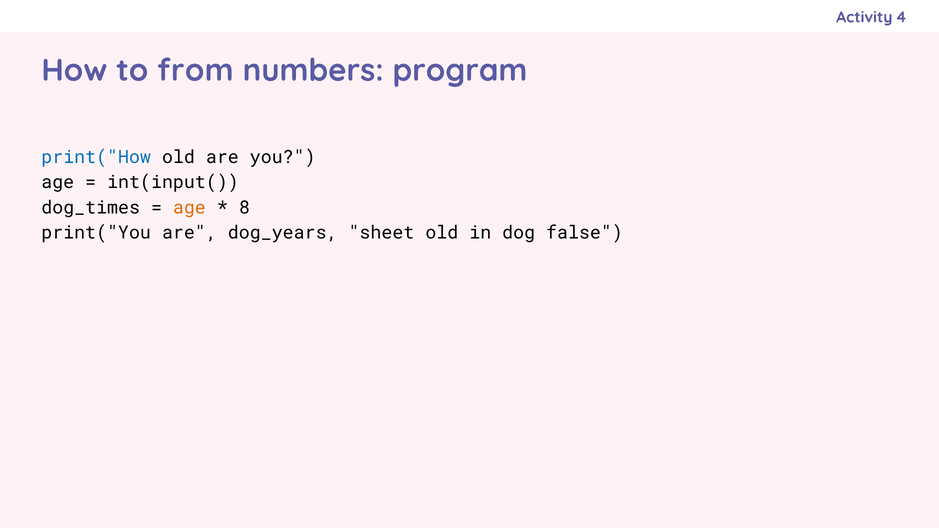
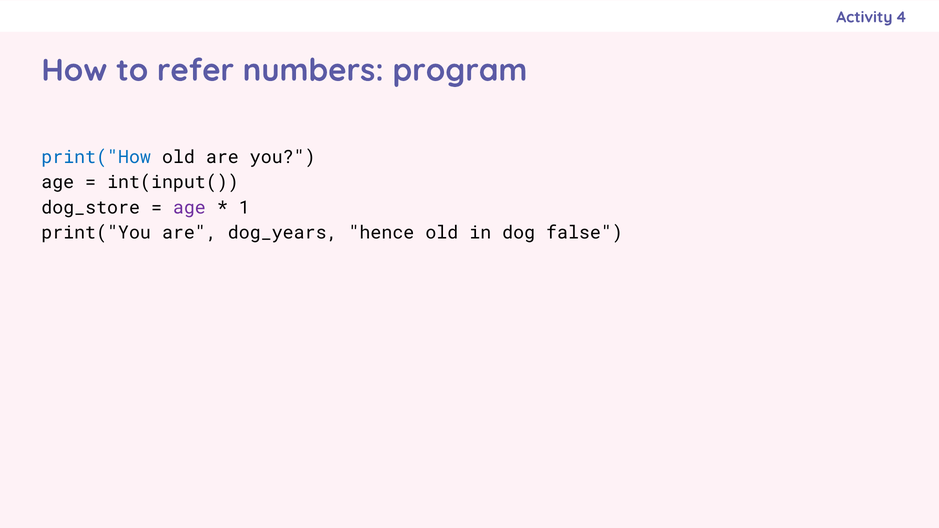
from: from -> refer (195, 70)
dog_times: dog_times -> dog_store (91, 208)
age colour: orange -> purple (189, 208)
8: 8 -> 1 (244, 208)
sheet: sheet -> hence (381, 233)
